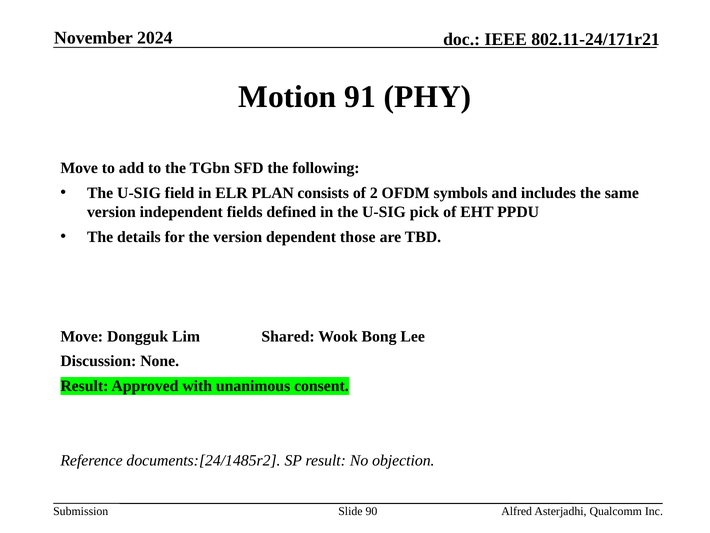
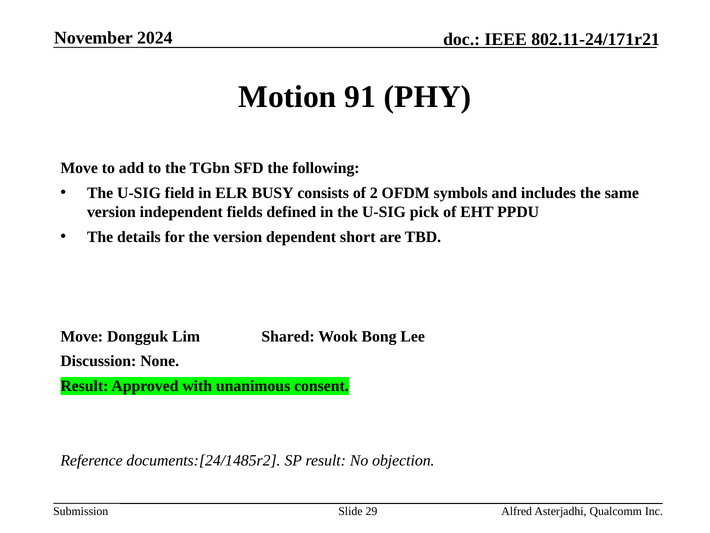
PLAN: PLAN -> BUSY (273, 193)
those: those -> short (358, 237)
90: 90 -> 29 (371, 511)
